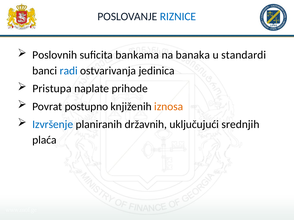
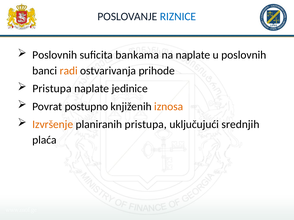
na banaka: banaka -> naplate (193, 55)
u standardi: standardi -> poslovnih (244, 55)
radi colour: blue -> orange (69, 71)
jedinica: jedinica -> prihode (157, 71)
prihode: prihode -> jedinice (130, 89)
Izvršenje colour: blue -> orange (53, 125)
planiranih državnih: državnih -> pristupa (146, 125)
